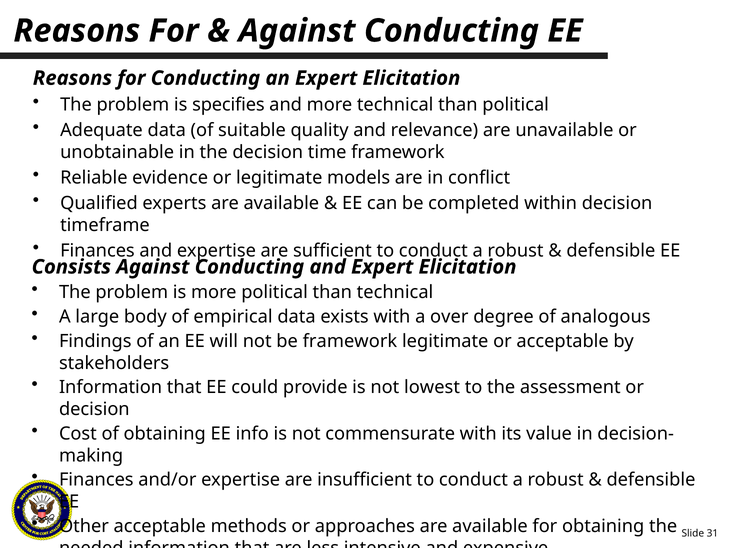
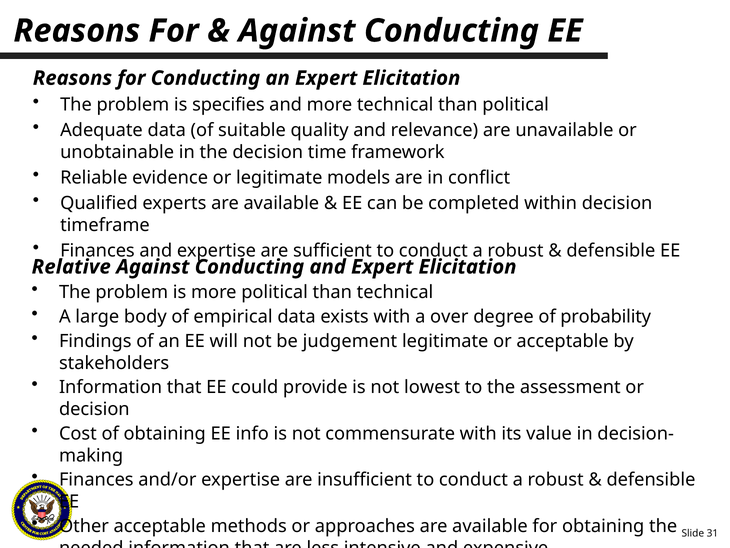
Consists: Consists -> Relative (71, 267)
analogous: analogous -> probability (606, 316)
be framework: framework -> judgement (350, 341)
